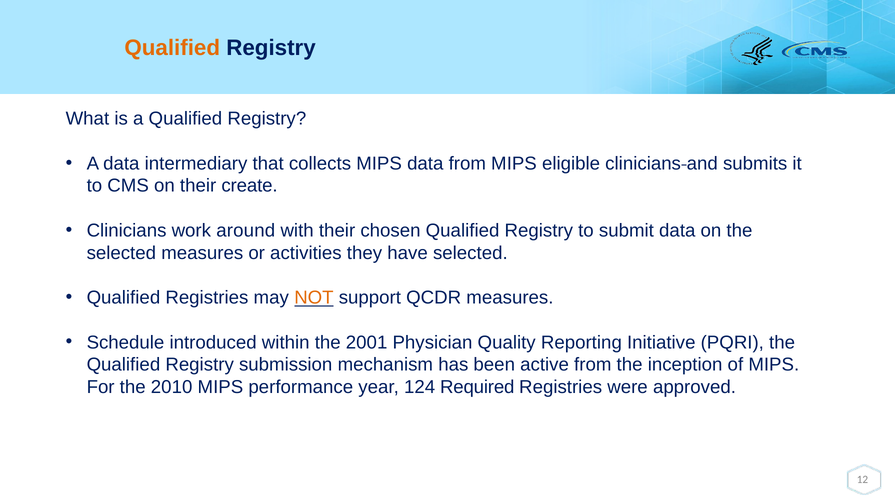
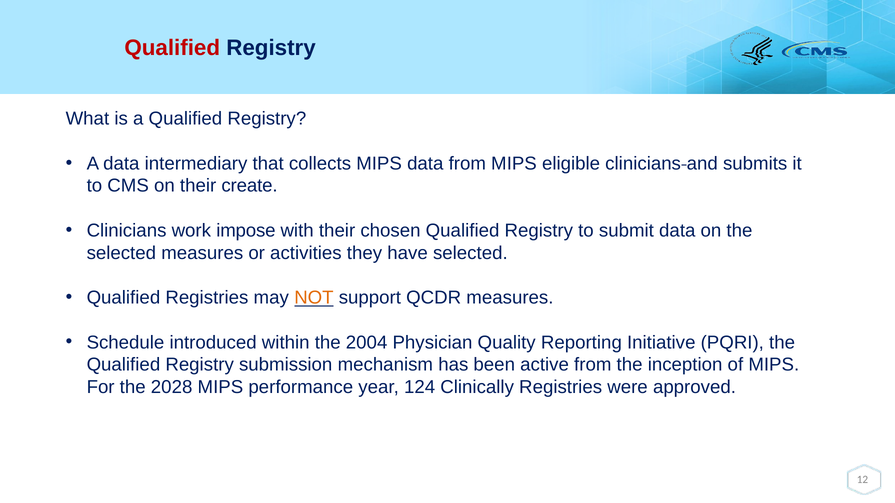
Qualified colour: orange -> red (172, 48)
around: around -> impose (246, 231)
2001: 2001 -> 2004 (367, 343)
2010: 2010 -> 2028 (172, 387)
Required: Required -> Clinically (477, 387)
